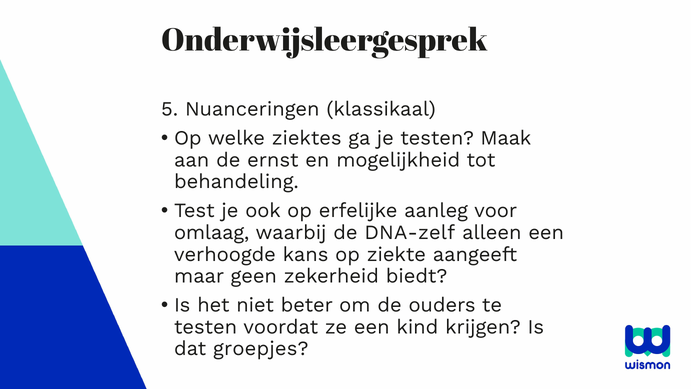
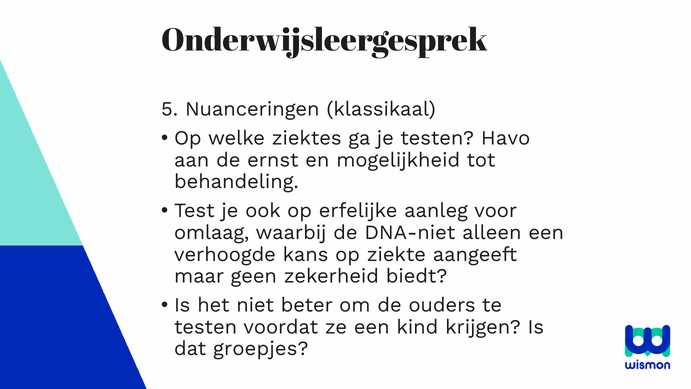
Maak: Maak -> Havo (506, 138)
DNA-zelf: DNA-zelf -> DNA-niet (410, 232)
